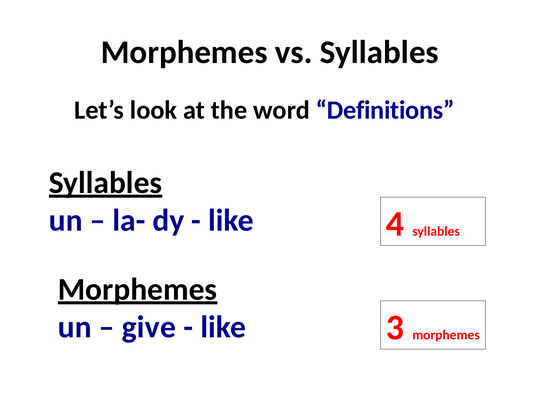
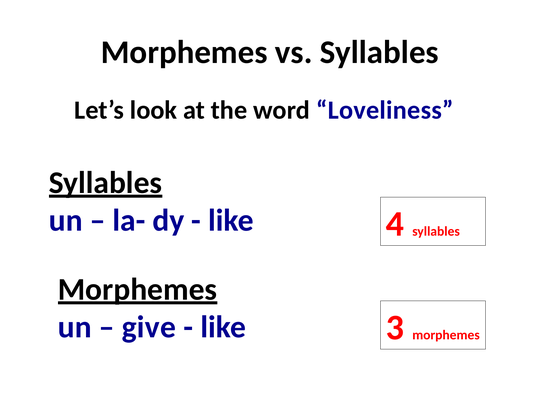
Definitions: Definitions -> Loveliness (385, 110)
